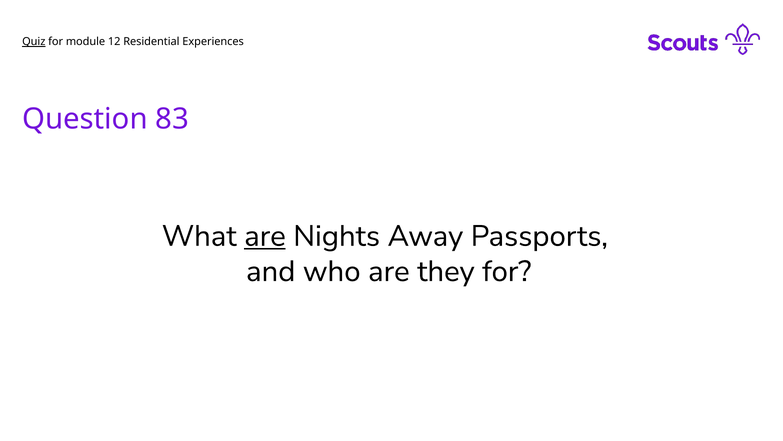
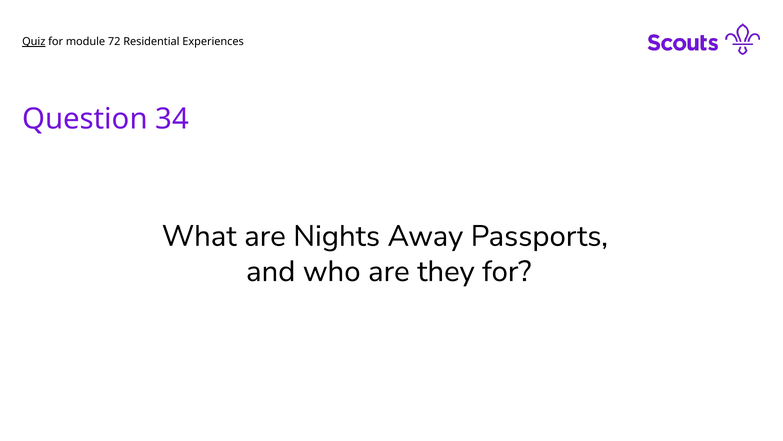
12: 12 -> 72 (114, 42)
83: 83 -> 34 (172, 119)
are underline: present -> none (265, 236)
